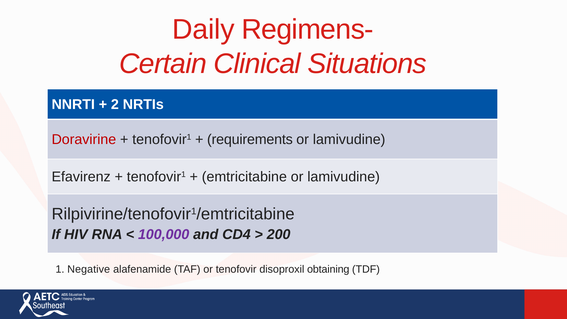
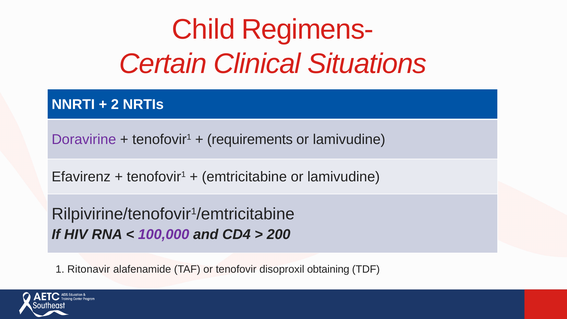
Daily: Daily -> Child (203, 30)
Doravirine colour: red -> purple (84, 139)
Negative: Negative -> Ritonavir (89, 269)
